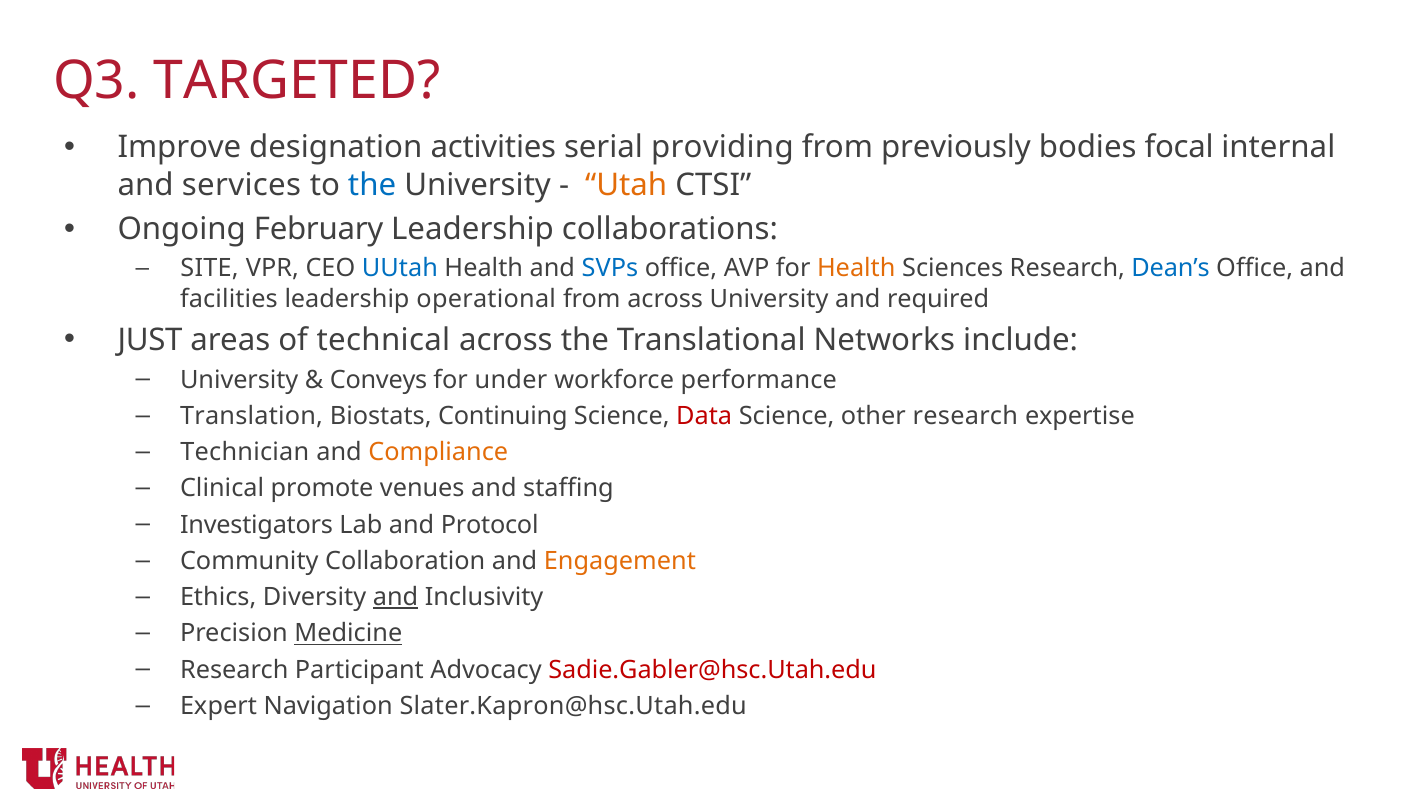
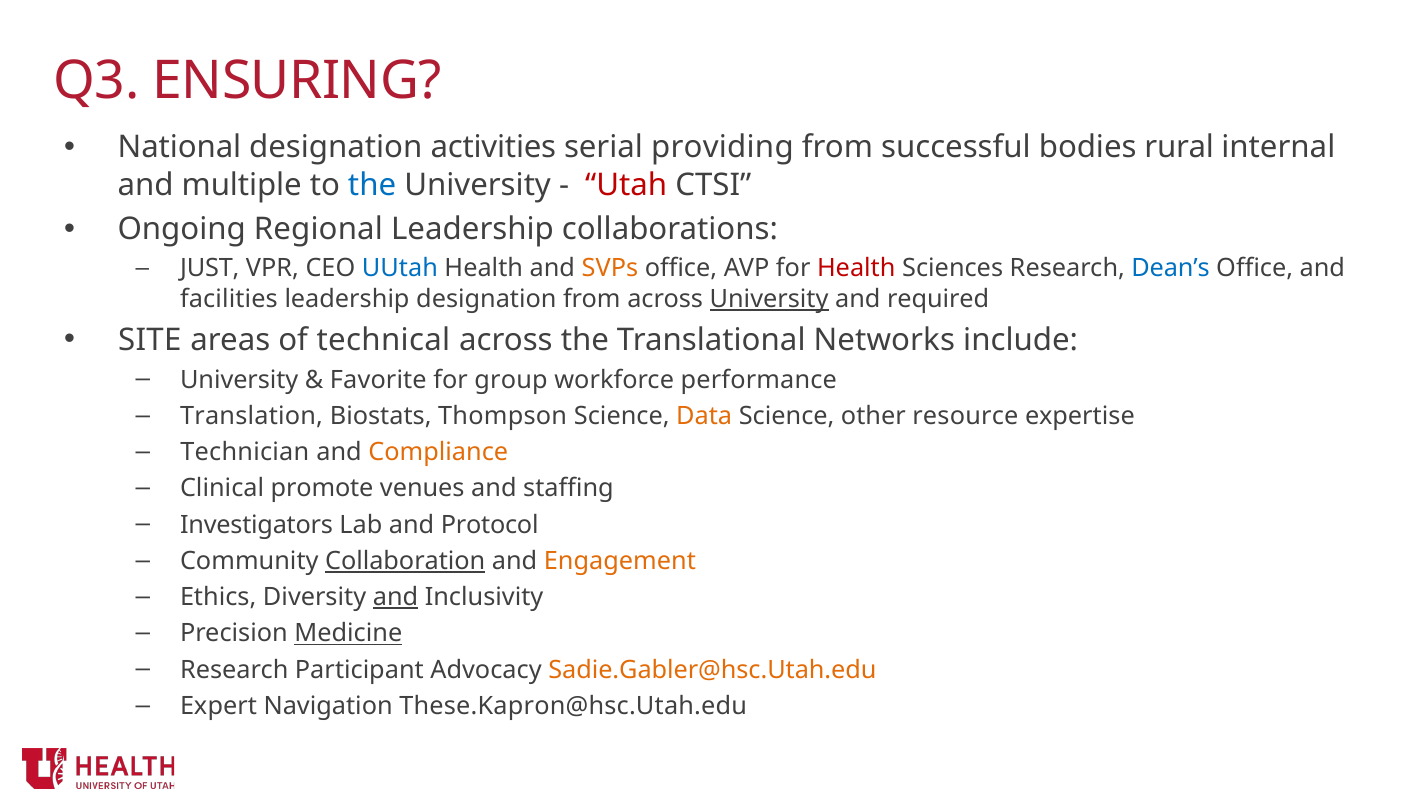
TARGETED: TARGETED -> ENSURING (297, 81)
Improve: Improve -> National (179, 148)
previously: previously -> successful (956, 148)
focal: focal -> rural (1179, 148)
services: services -> multiple (242, 185)
Utah colour: orange -> red (626, 185)
February: February -> Regional (318, 230)
SITE: SITE -> JUST (210, 269)
SVPs colour: blue -> orange (610, 269)
Health colour: orange -> red (856, 269)
leadership operational: operational -> designation (486, 299)
University underline: none -> present (769, 299)
JUST: JUST -> SITE (150, 341)
Conveys: Conveys -> Favorite (378, 380)
under: under -> group (511, 380)
Continuing: Continuing -> Thompson (503, 416)
Data colour: red -> orange (704, 416)
other research: research -> resource (965, 416)
Collaboration underline: none -> present (405, 561)
Sadie.Gabler@hsc.Utah.edu colour: red -> orange (712, 670)
Slater.Kapron@hsc.Utah.edu: Slater.Kapron@hsc.Utah.edu -> These.Kapron@hsc.Utah.edu (573, 707)
